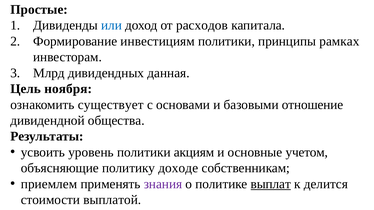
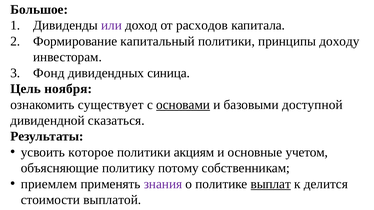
Простые: Простые -> Большое (39, 9)
или colour: blue -> purple (112, 25)
инвестициям: инвестициям -> капитальный (158, 41)
рамках: рамках -> доходу (339, 41)
Млрд: Млрд -> Фонд (49, 73)
данная: данная -> синица (169, 73)
основами underline: none -> present (183, 105)
отношение: отношение -> доступной (312, 105)
общества: общества -> сказаться (116, 121)
уровень: уровень -> которое (91, 152)
доходе: доходе -> потому (178, 168)
